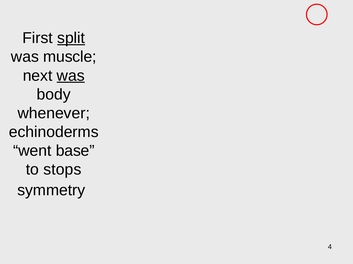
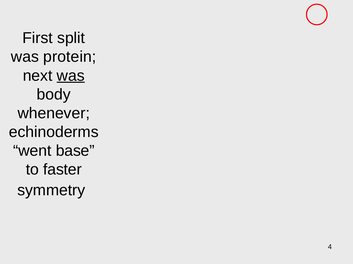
split underline: present -> none (71, 38)
muscle: muscle -> protein (70, 57)
stops: stops -> faster (63, 170)
